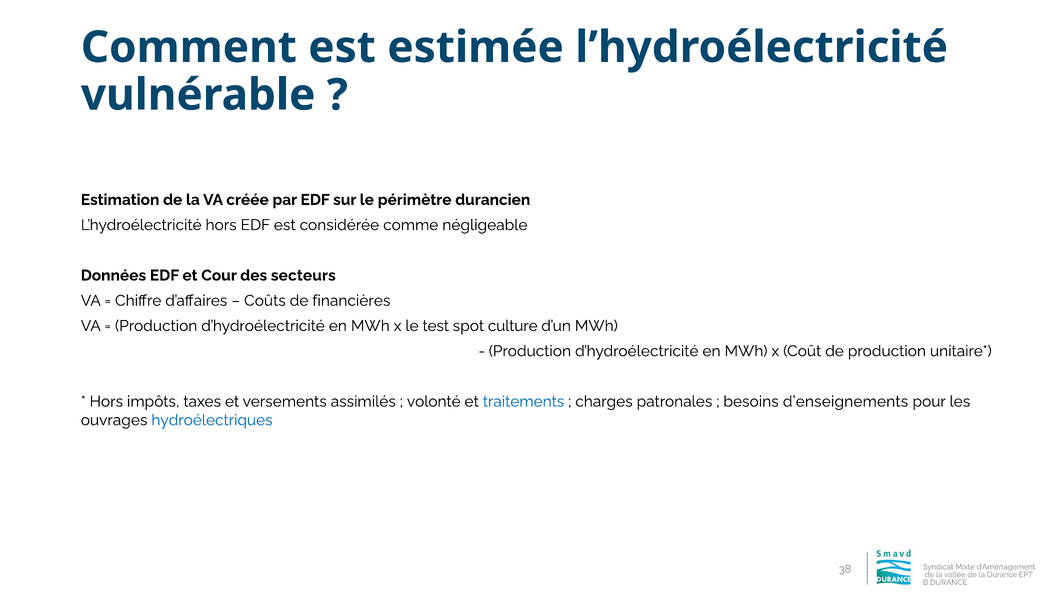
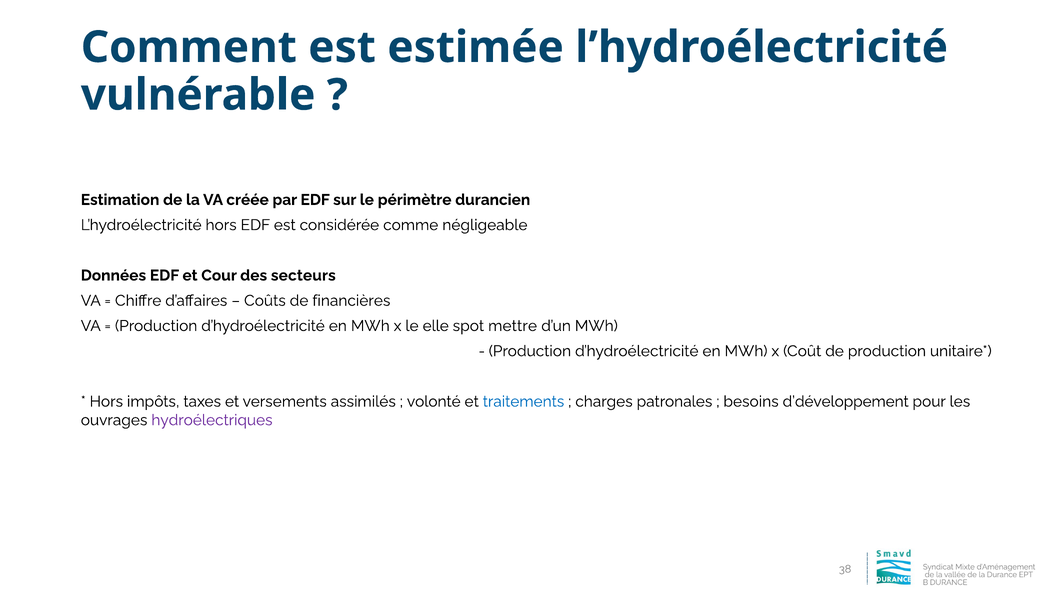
test: test -> elle (436, 326)
culture: culture -> mettre (513, 326)
d’enseignements: d’enseignements -> d’développement (846, 402)
hydroélectriques colour: blue -> purple (212, 420)
